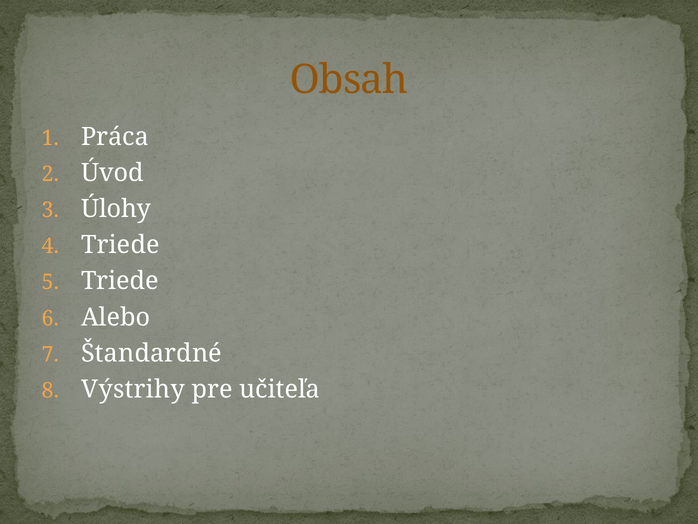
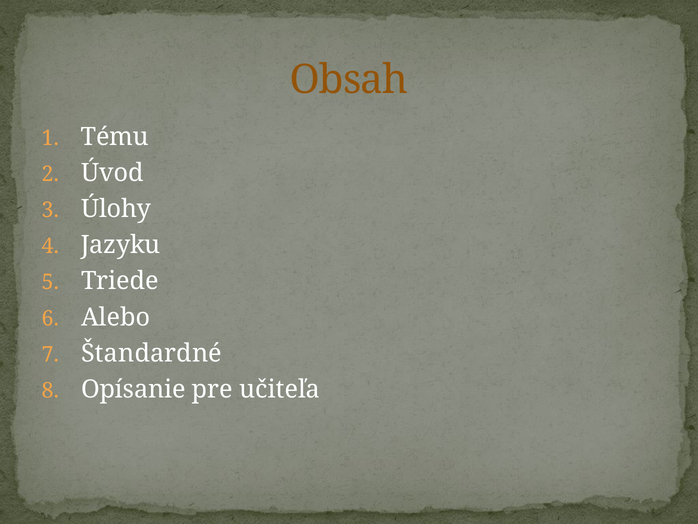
Práca: Práca -> Tému (115, 137)
Triede: Triede -> Jazyku (121, 245)
Výstrihy: Výstrihy -> Opísanie (133, 389)
